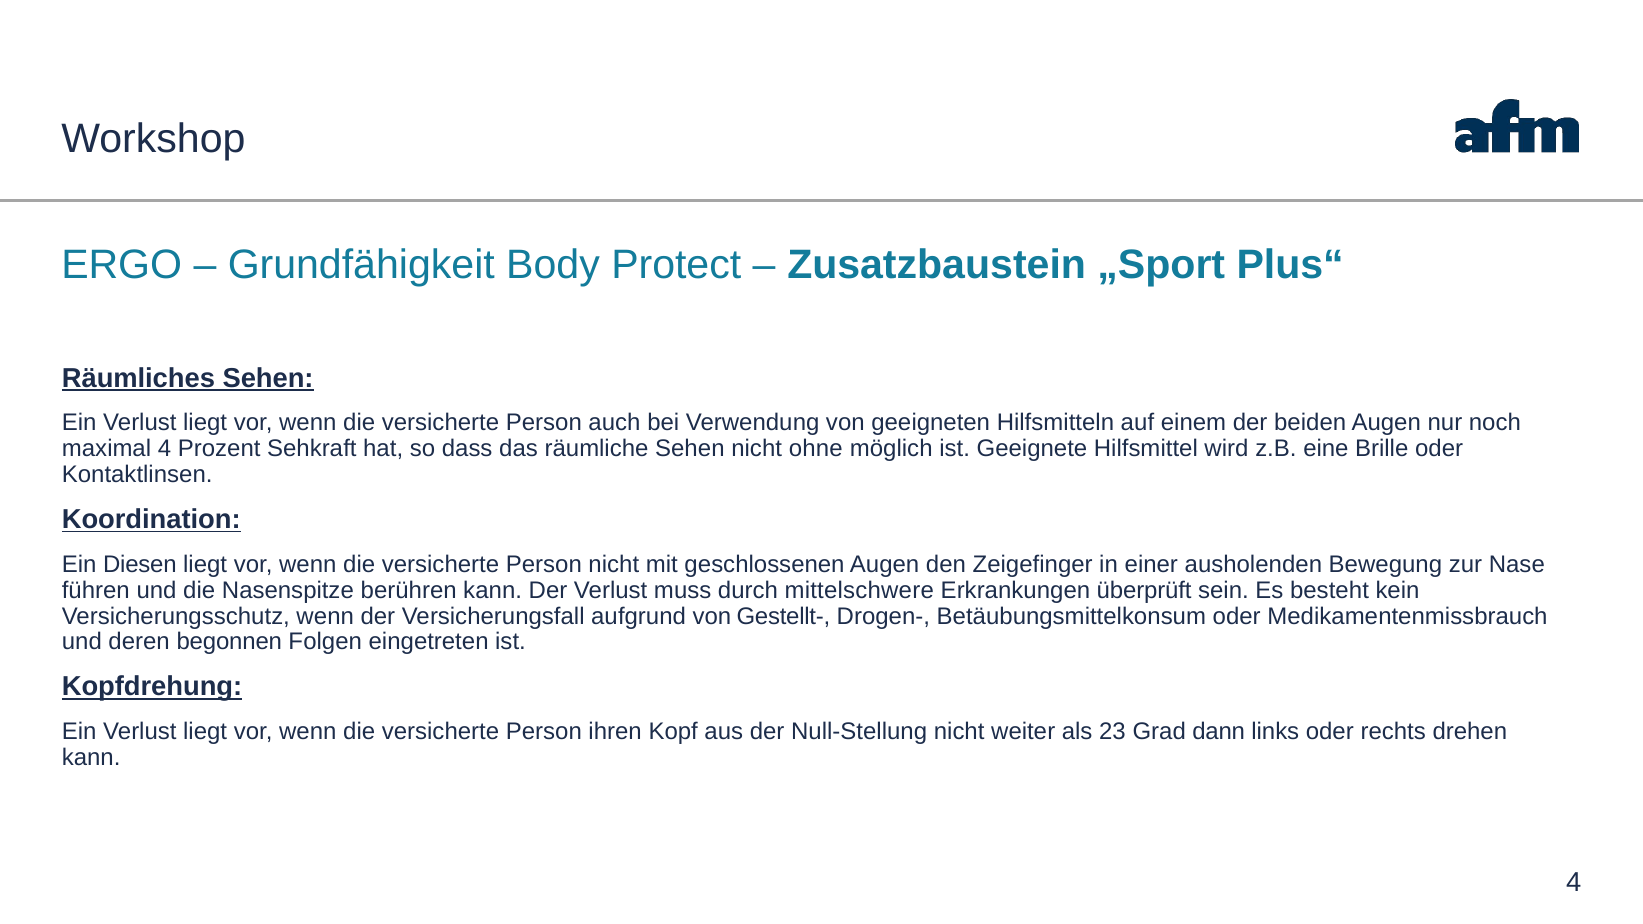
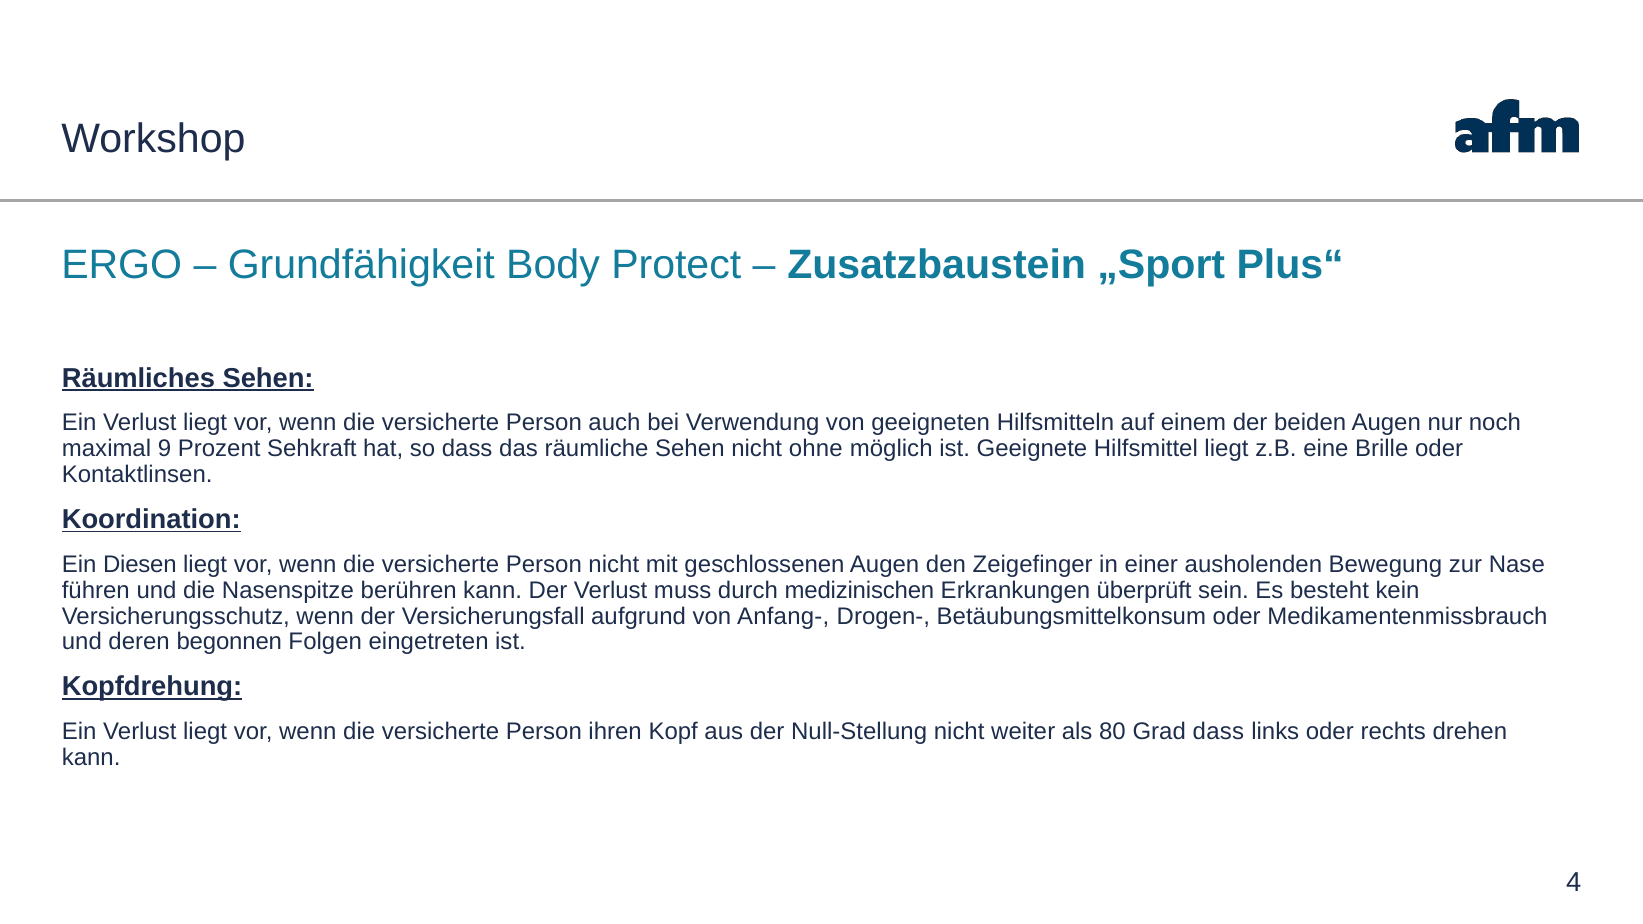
maximal 4: 4 -> 9 (165, 449)
Hilfsmittel wird: wird -> liegt (1226, 449)
mittelschwere: mittelschwere -> medizinischen (859, 590)
Gestellt-: Gestellt- -> Anfang- (783, 616)
23: 23 -> 80 (1112, 732)
Grad dann: dann -> dass (1218, 732)
